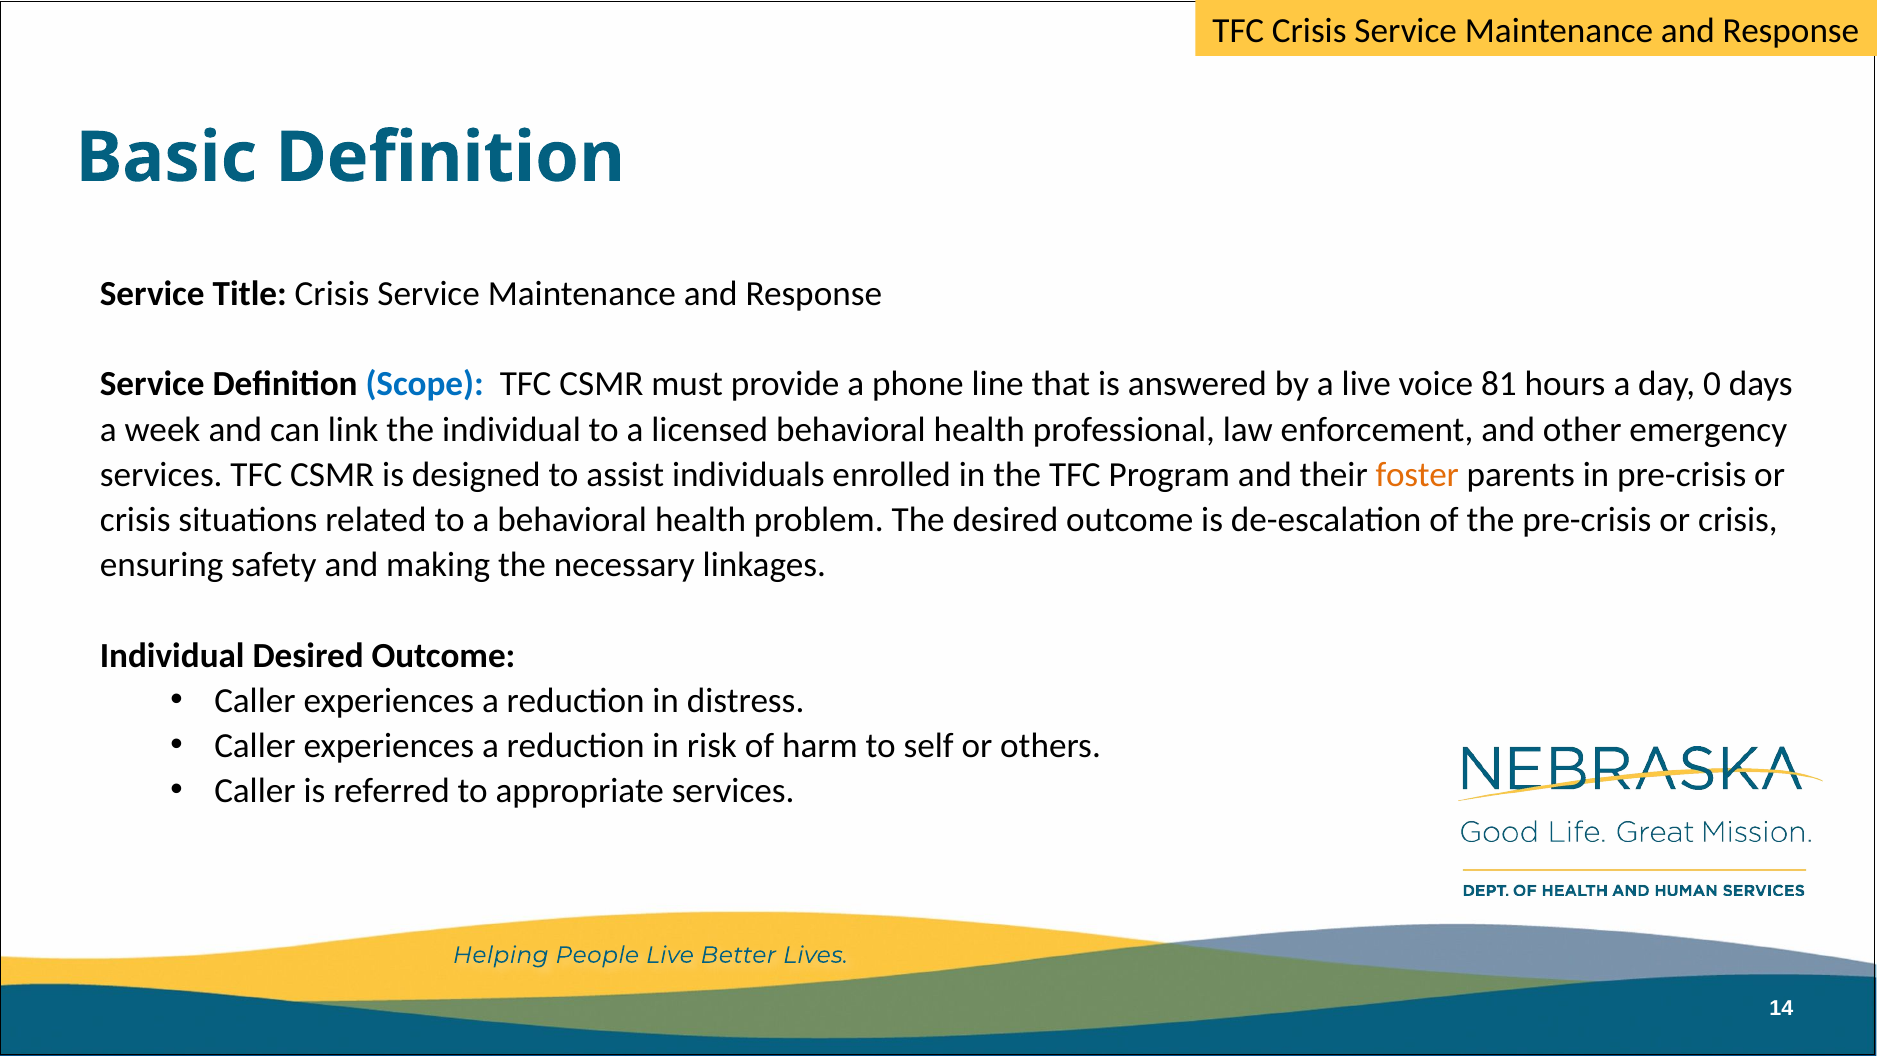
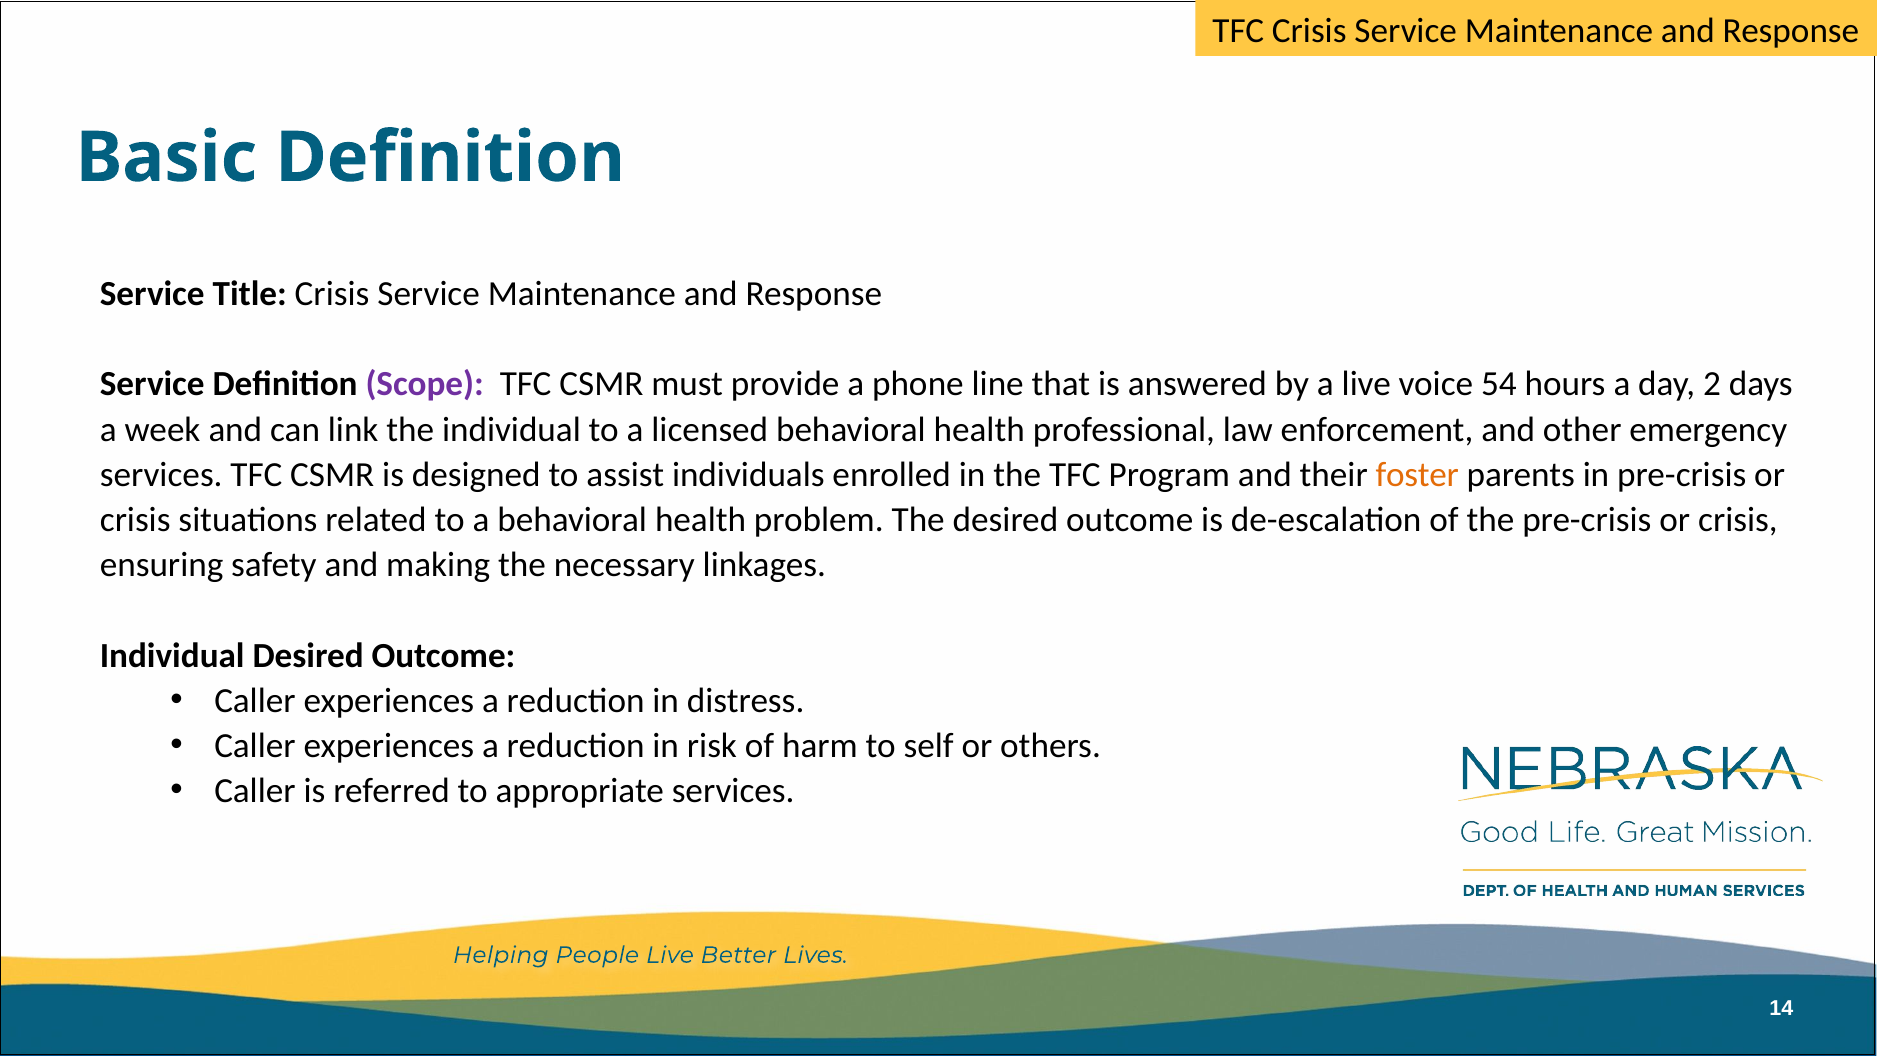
Scope colour: blue -> purple (425, 384)
81: 81 -> 54 (1499, 384)
0: 0 -> 2 (1712, 384)
